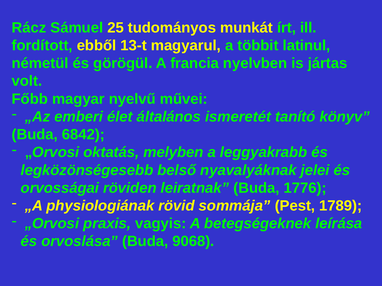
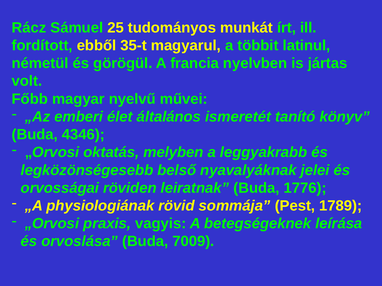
13-t: 13-t -> 35-t (134, 46)
6842: 6842 -> 4346 (83, 135)
9068: 9068 -> 7009 (193, 242)
